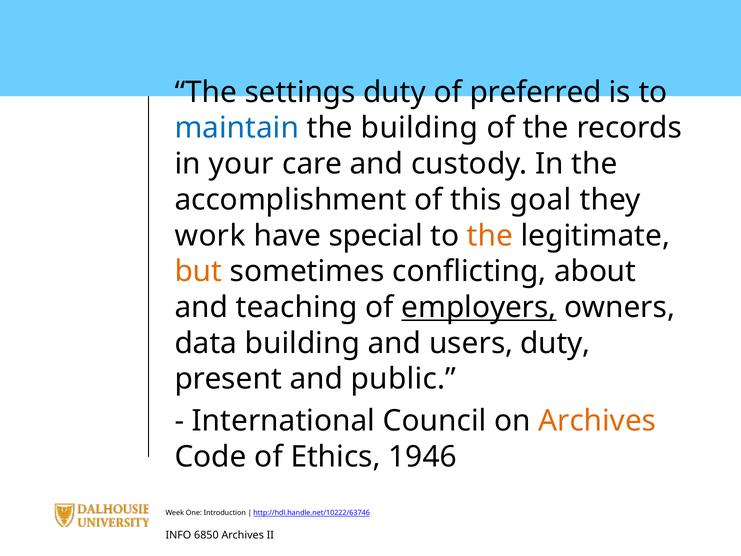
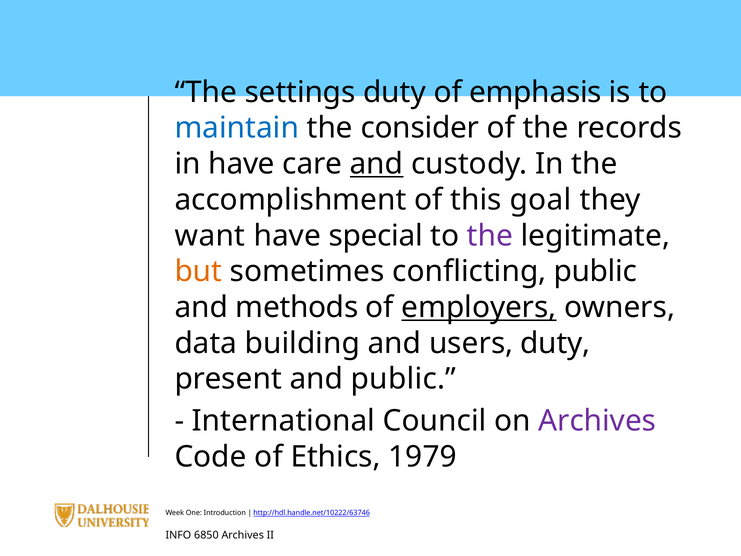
preferred: preferred -> emphasis (536, 92)
the building: building -> consider (420, 128)
in your: your -> have (242, 164)
and underline: none -> present (377, 164)
work: work -> want (210, 236)
the colour: orange -> purple (490, 236)
conflicting about: about -> public (595, 271)
teaching: teaching -> methods (297, 307)
Archives colour: orange -> purple (597, 421)
1946: 1946 -> 1979 (423, 456)
